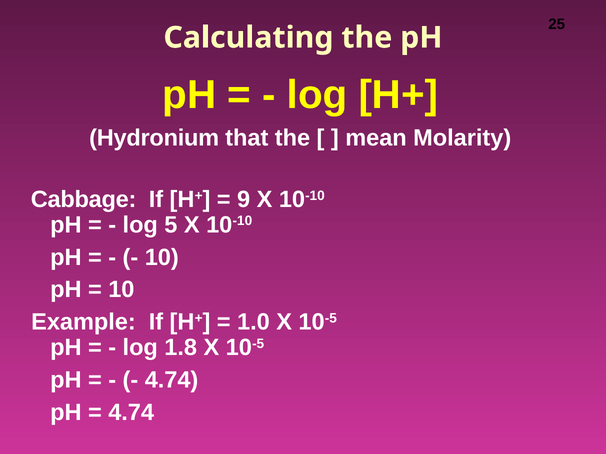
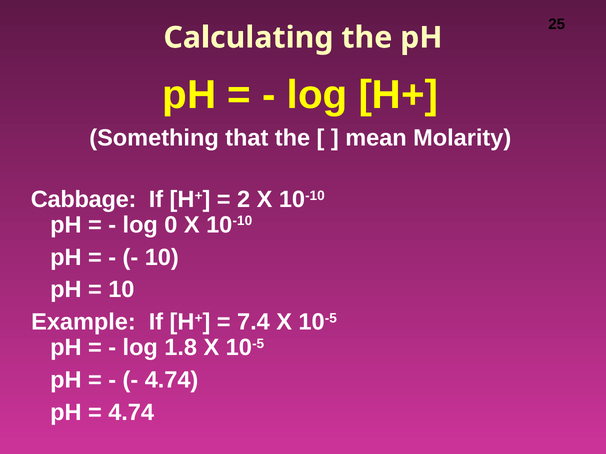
Hydronium: Hydronium -> Something (154, 138)
9: 9 -> 2 (244, 200)
5: 5 -> 0 (171, 225)
1.0: 1.0 -> 7.4 (253, 323)
